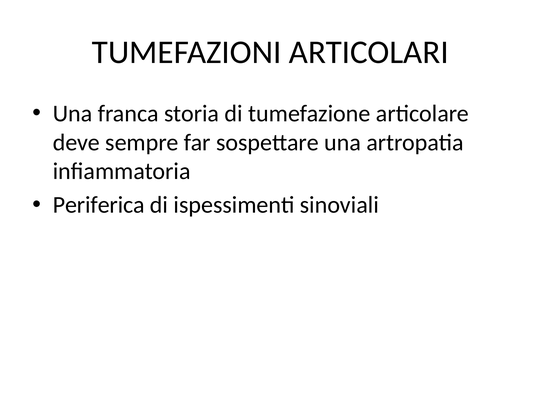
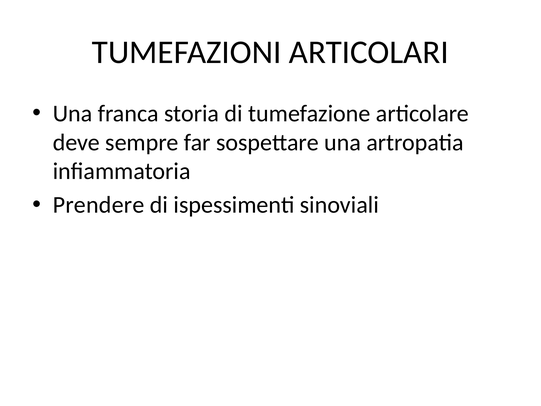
Periferica: Periferica -> Prendere (99, 205)
